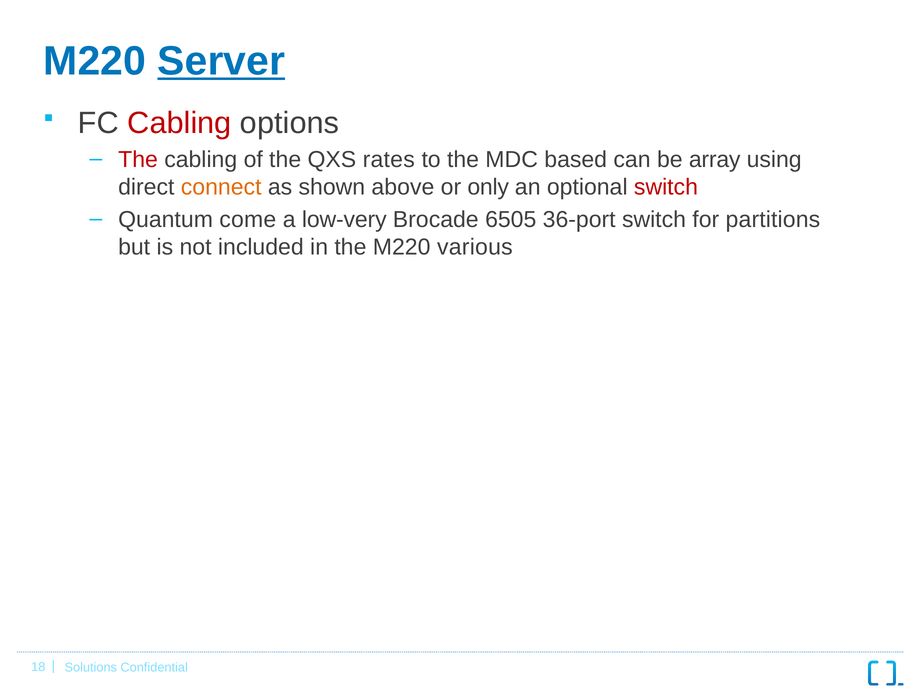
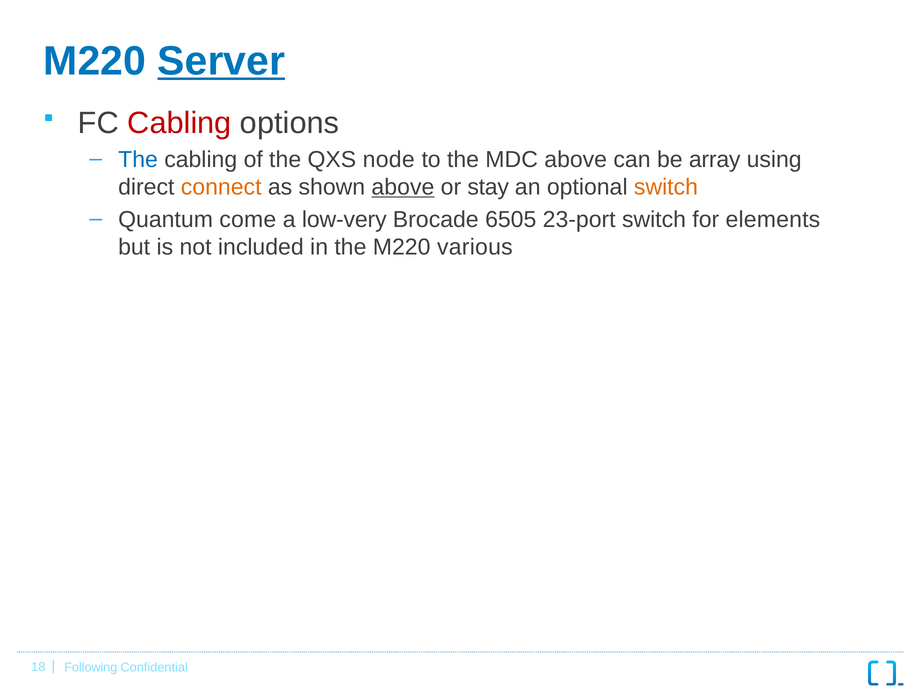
The colour: red -> blue (138, 159)
rates: rates -> node (389, 159)
MDC based: based -> above (576, 159)
above underline: none -> present (403, 187)
only: only -> stay (488, 187)
switch colour: red -> orange (666, 187)
36-port: 36-port -> 23-port (579, 219)
partitions: partitions -> elements (773, 219)
Solutions: Solutions -> Following (91, 667)
